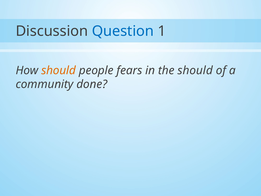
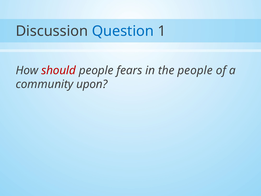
should colour: orange -> red (59, 70)
the should: should -> people (195, 70)
done: done -> upon (92, 84)
